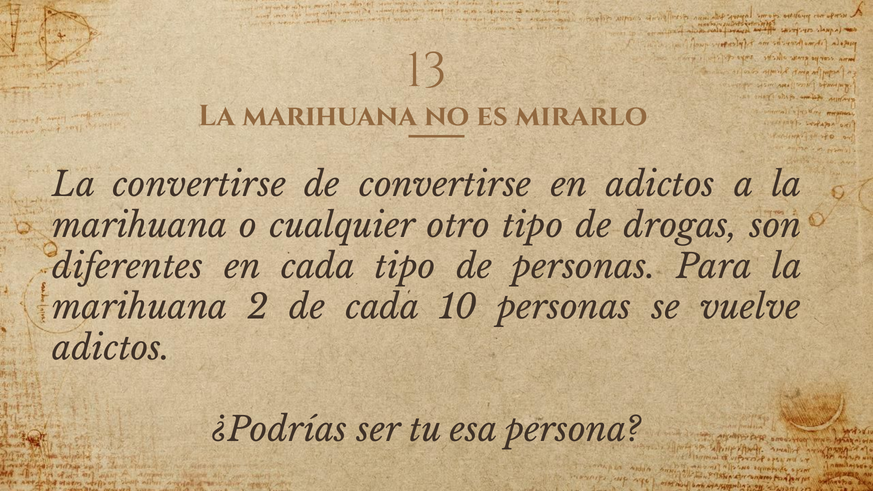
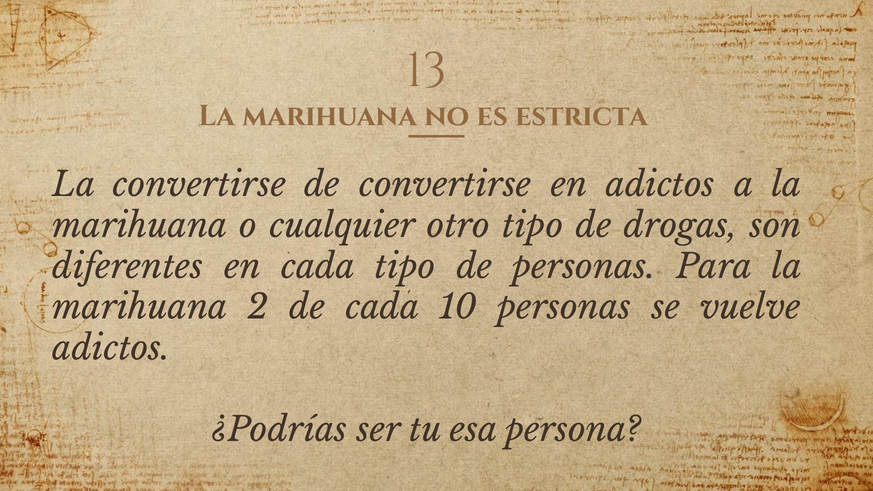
mirarlo: mirarlo -> estricta (581, 116)
